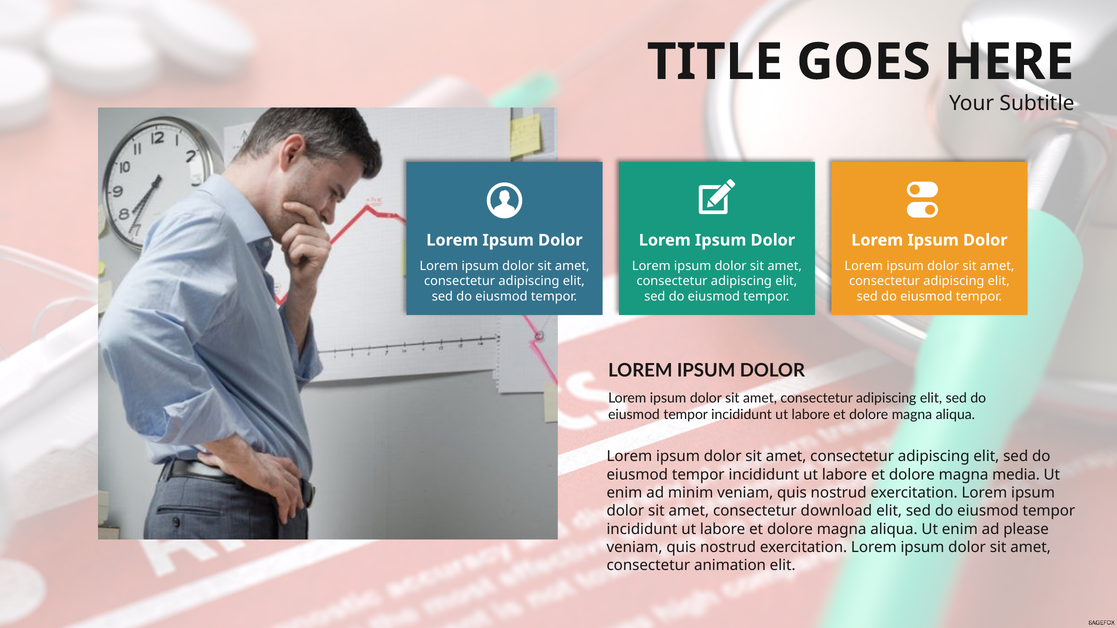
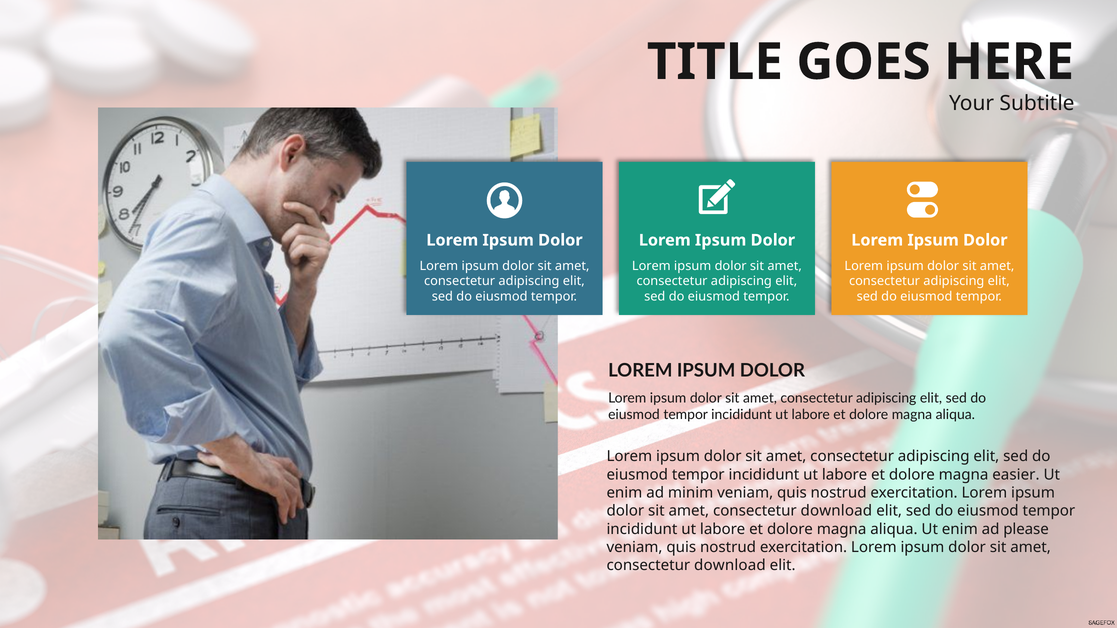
media: media -> easier (1016, 475)
animation: animation -> download (730, 566)
